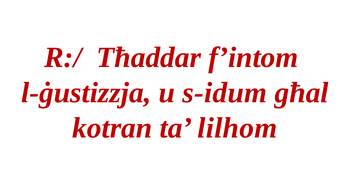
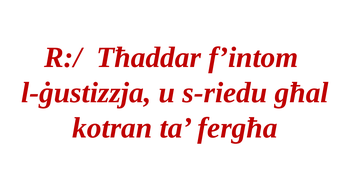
s-idum: s-idum -> s-riedu (225, 93)
lilhom: lilhom -> fergħa (237, 128)
